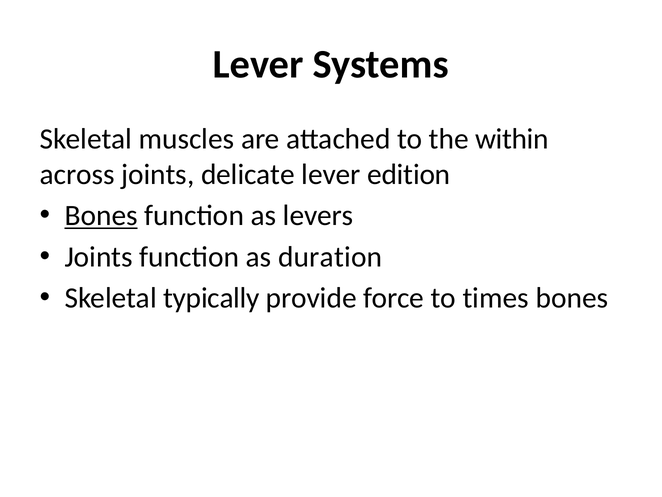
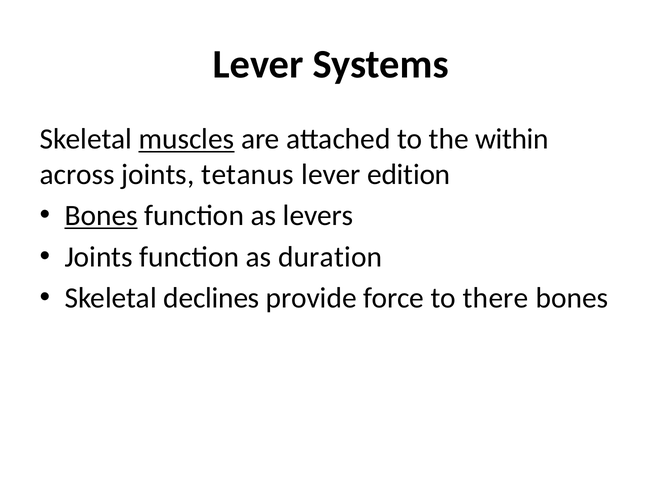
muscles underline: none -> present (186, 139)
delicate: delicate -> tetanus (248, 174)
typically: typically -> declines (211, 298)
times: times -> there (496, 298)
